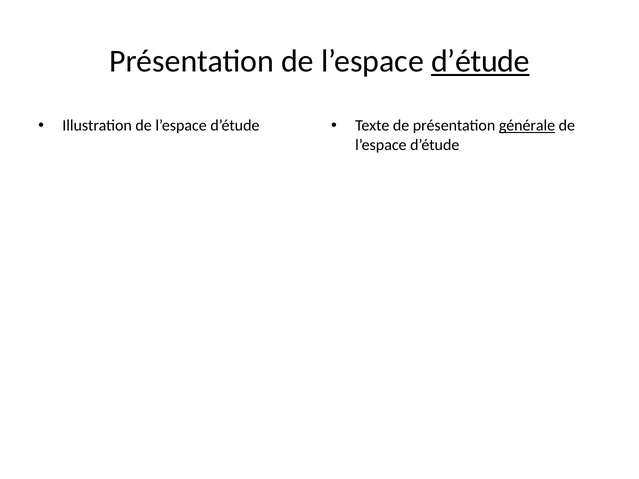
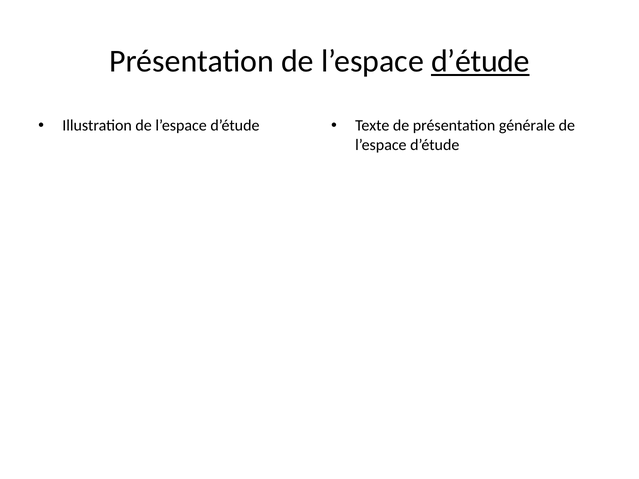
générale underline: present -> none (527, 126)
